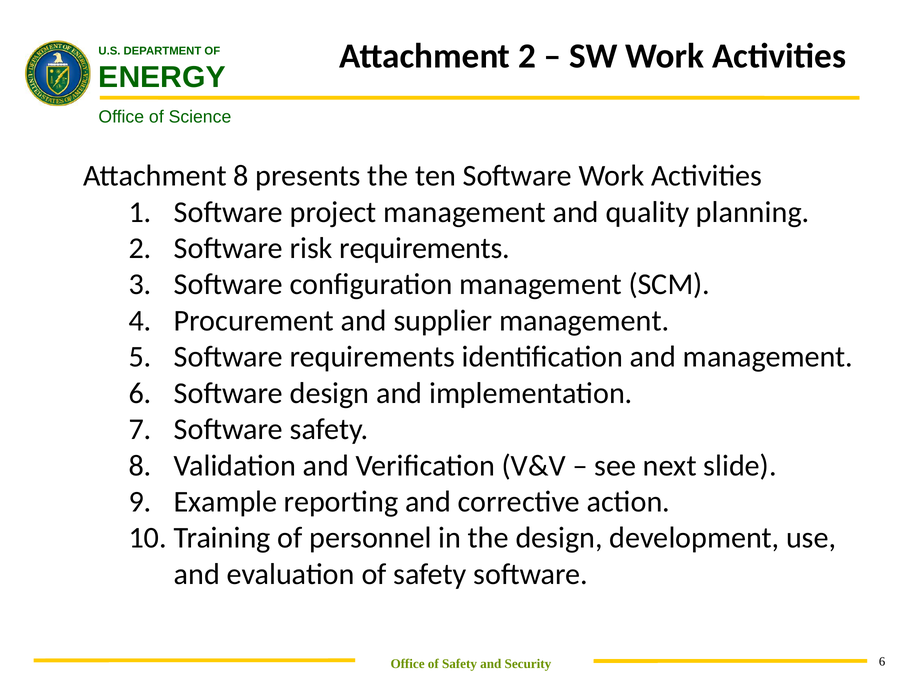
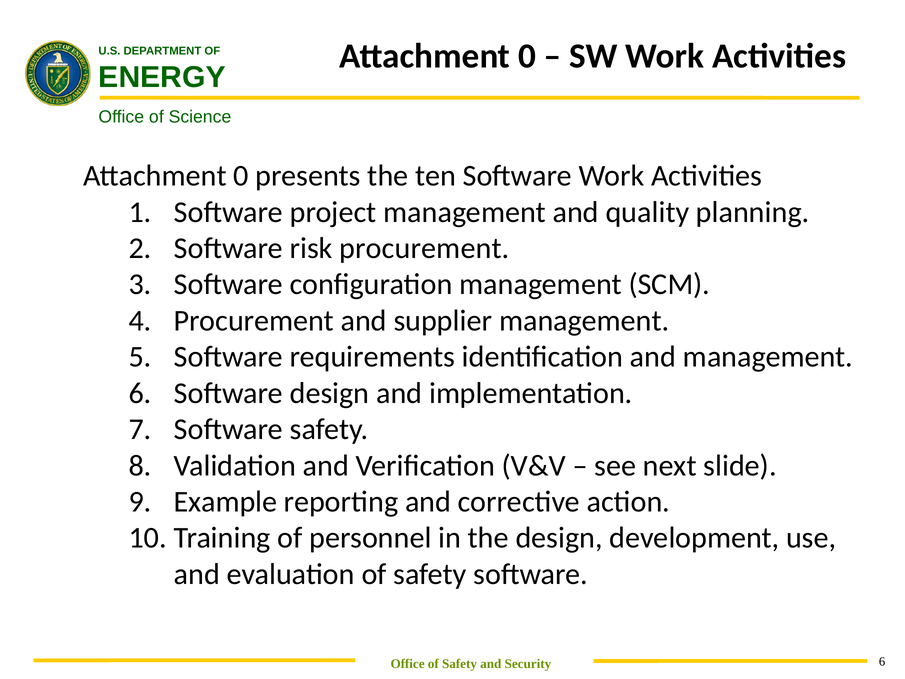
2: 2 -> 0 (527, 56)
8: 8 -> 0 (241, 176)
risk requirements: requirements -> procurement (424, 248)
